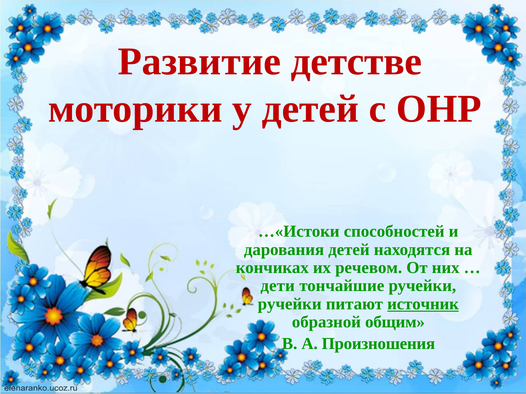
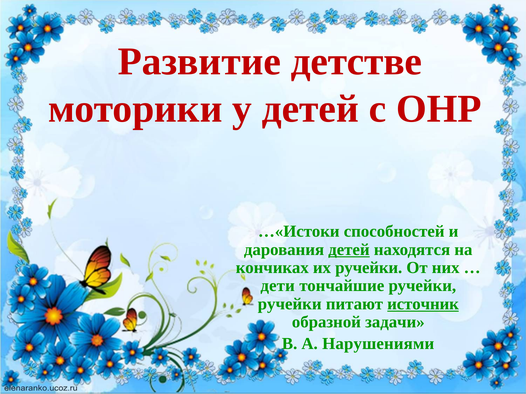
детей underline: none -> present (349, 250)
их речевом: речевом -> ручейки (369, 268)
общим: общим -> задачи (395, 322)
Произношения: Произношения -> Нарушениями (378, 344)
